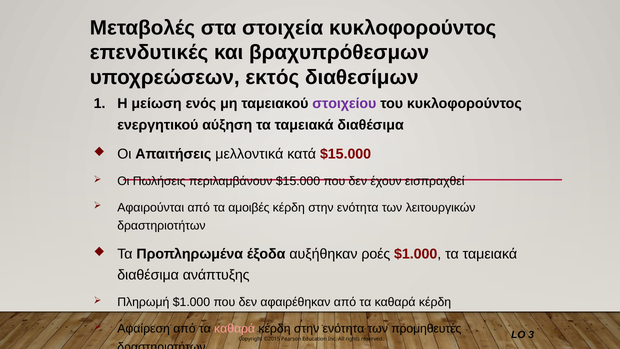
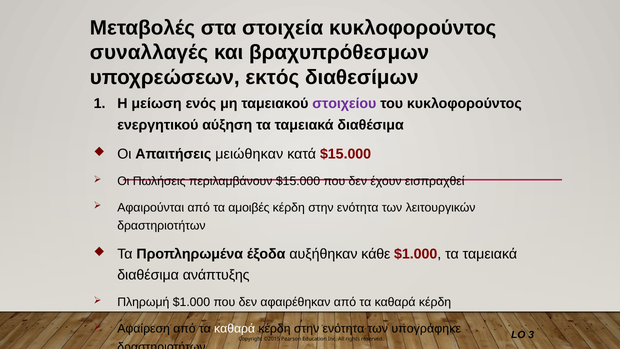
επενδυτικές: επενδυτικές -> συναλλαγές (149, 53)
μελλοντικά: μελλοντικά -> μειώθηκαν (249, 154)
ροές: ροές -> κάθε (376, 254)
καθαρά colour: pink -> white (235, 328)
προμηθευτές: προμηθευτές -> υπογράφηκε (426, 328)
